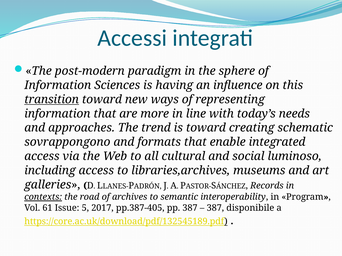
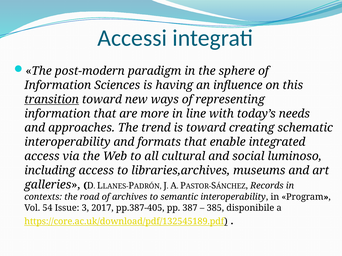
sovrappongono: sovrappongono -> interoperability (67, 142)
contexts underline: present -> none (43, 197)
61: 61 -> 54 (47, 208)
5: 5 -> 3 (85, 208)
387: 387 -> 385 (215, 208)
